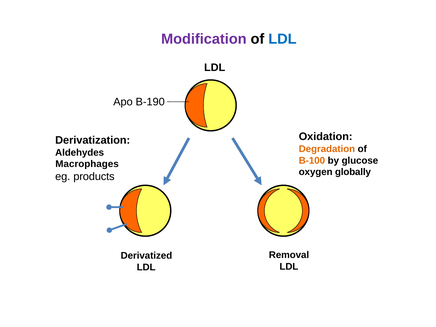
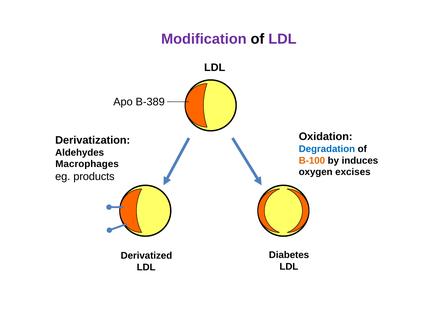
LDL colour: blue -> purple (282, 39)
B-190: B-190 -> B-389 (150, 102)
Degradation colour: orange -> blue (327, 149)
glucose: glucose -> induces (360, 160)
globally: globally -> excises (353, 172)
Removal: Removal -> Diabetes (289, 255)
